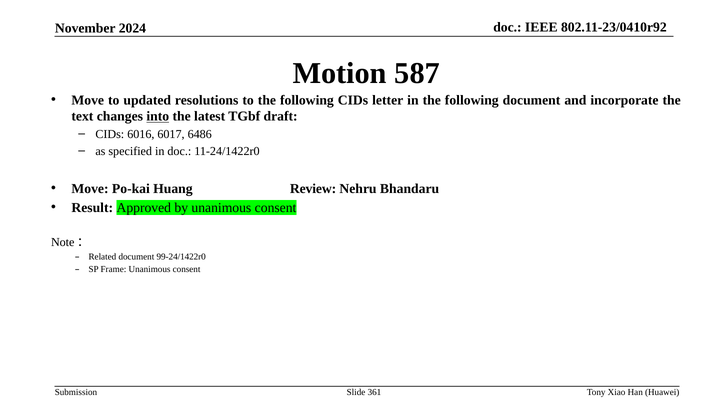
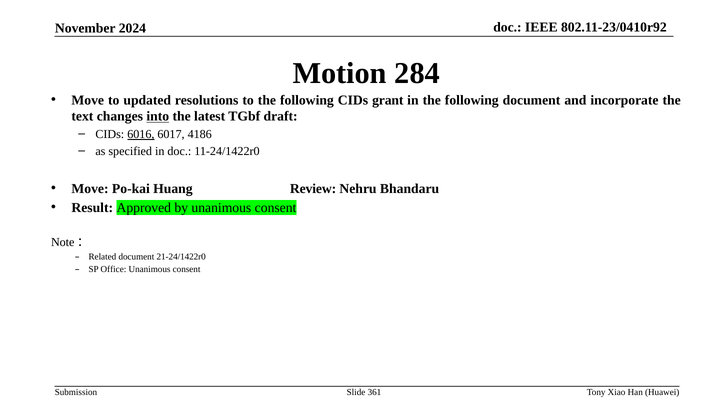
587: 587 -> 284 (417, 73)
letter: letter -> grant (388, 100)
6016 underline: none -> present (141, 134)
6486: 6486 -> 4186 (200, 134)
99-24/1422r0: 99-24/1422r0 -> 21-24/1422r0 (181, 257)
Frame: Frame -> Office (113, 270)
